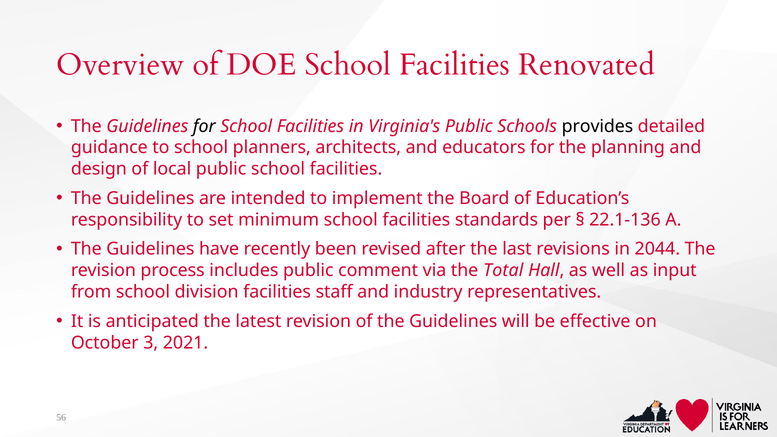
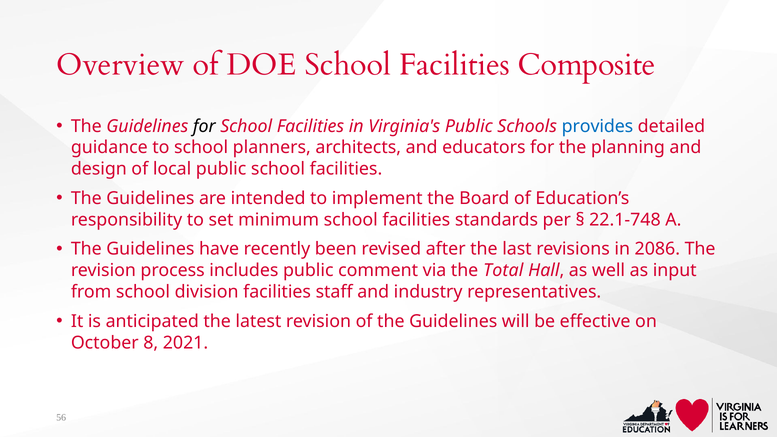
Renovated: Renovated -> Composite (587, 65)
provides colour: black -> blue (598, 126)
22.1-136: 22.1-136 -> 22.1-748 (625, 220)
2044: 2044 -> 2086 (657, 249)
3: 3 -> 8 (151, 343)
